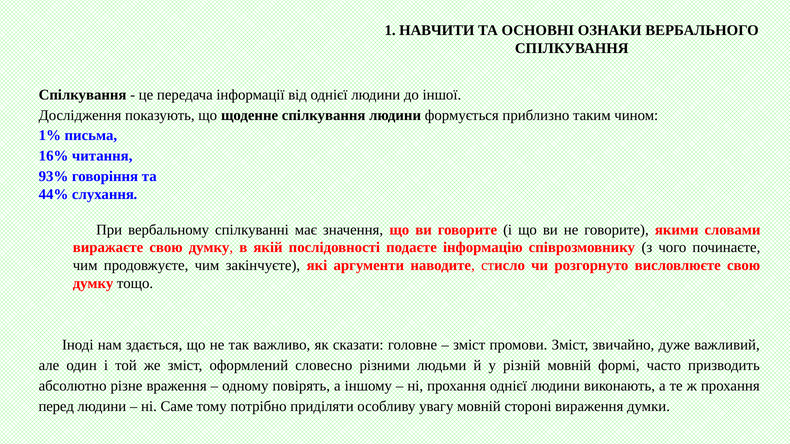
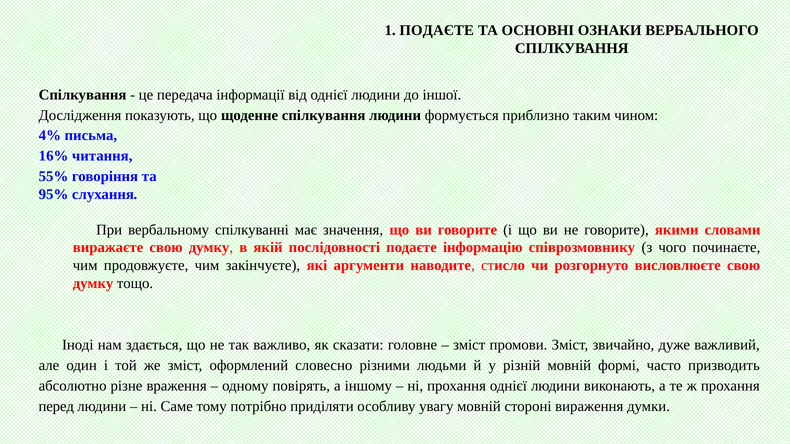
1 НАВЧИТИ: НАВЧИТИ -> ПОДАЄТЕ (437, 30)
1%: 1% -> 4% (50, 136)
93%: 93% -> 55% (54, 177)
44%: 44% -> 95% (54, 194)
